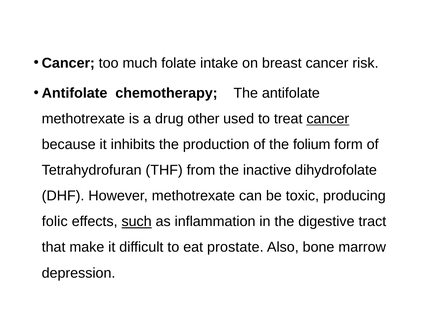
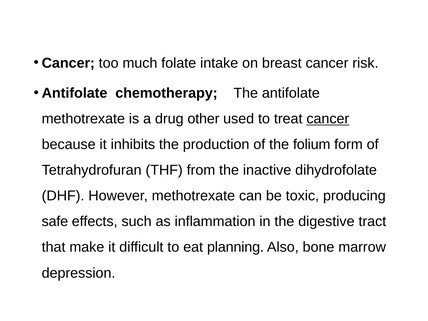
folic: folic -> safe (55, 222)
such underline: present -> none (137, 222)
prostate: prostate -> planning (235, 247)
